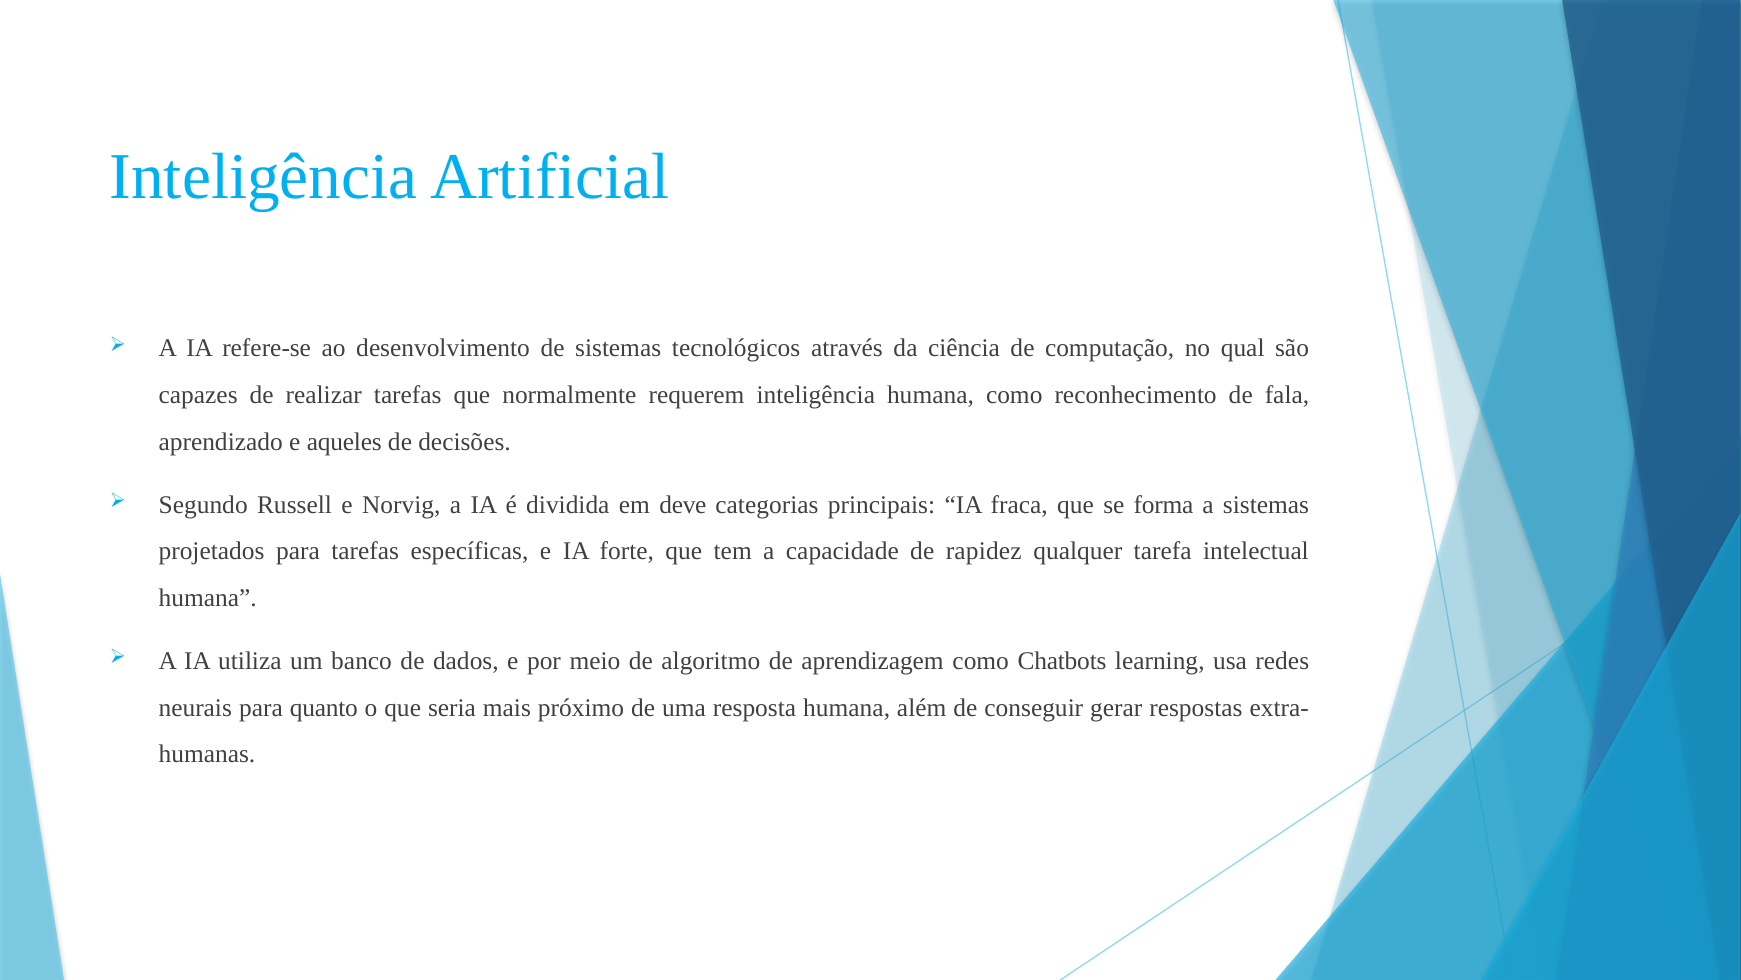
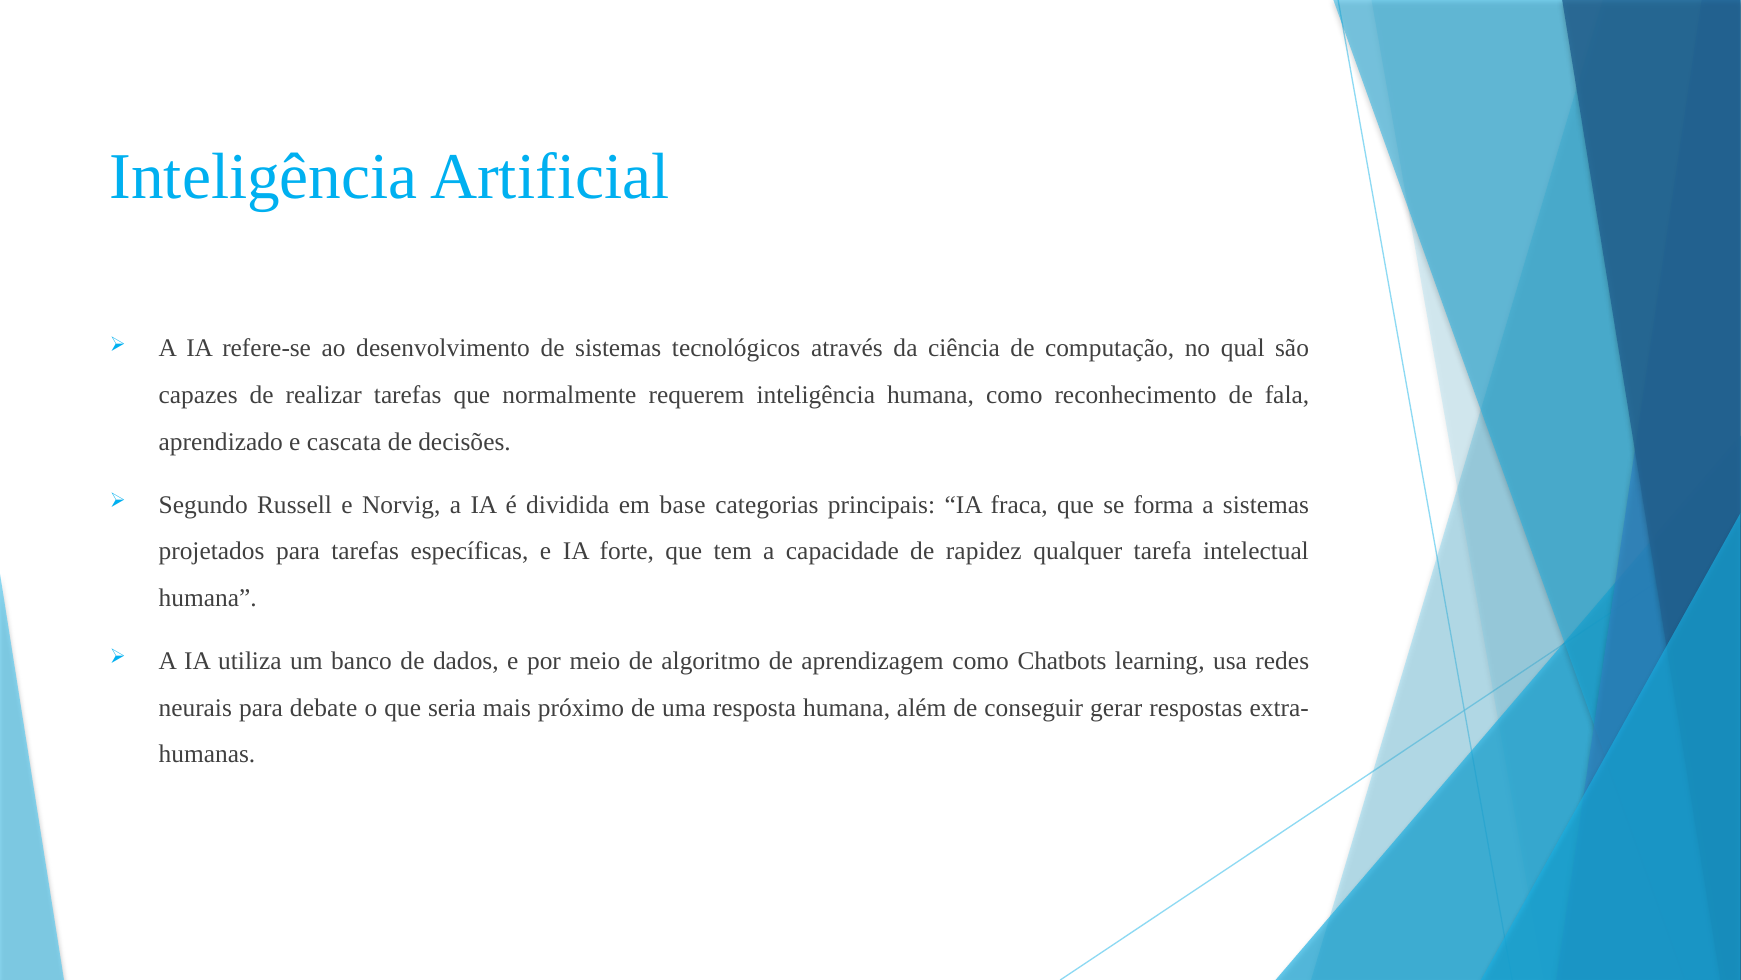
aqueles: aqueles -> cascata (344, 441)
deve: deve -> base (683, 504)
quanto: quanto -> debate (324, 707)
